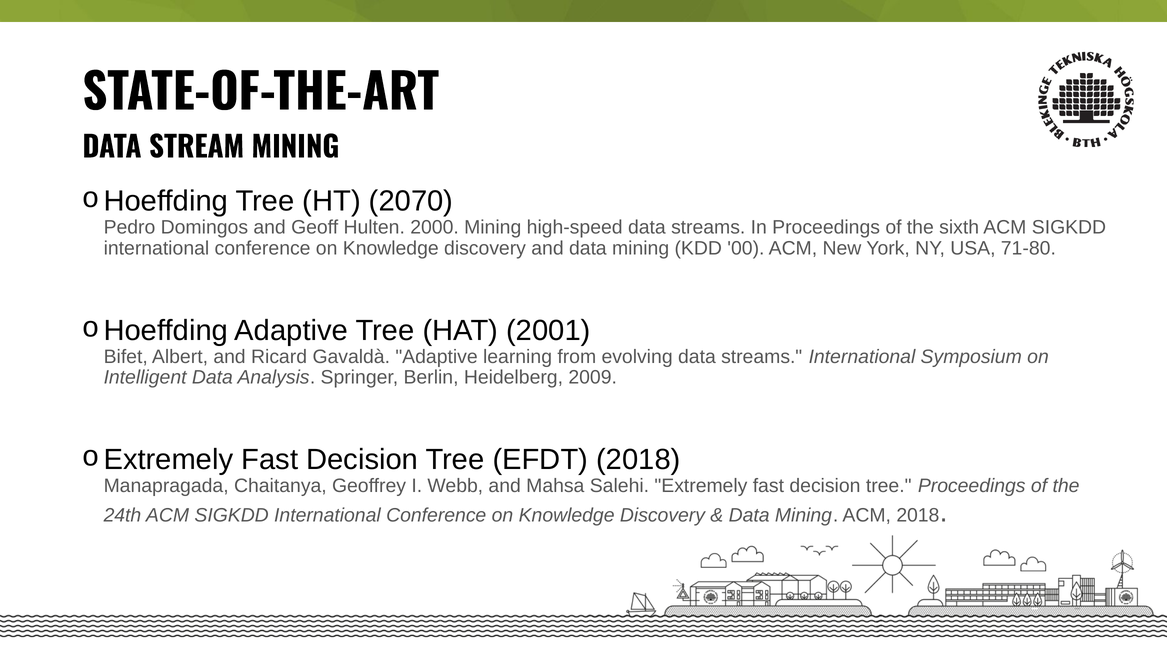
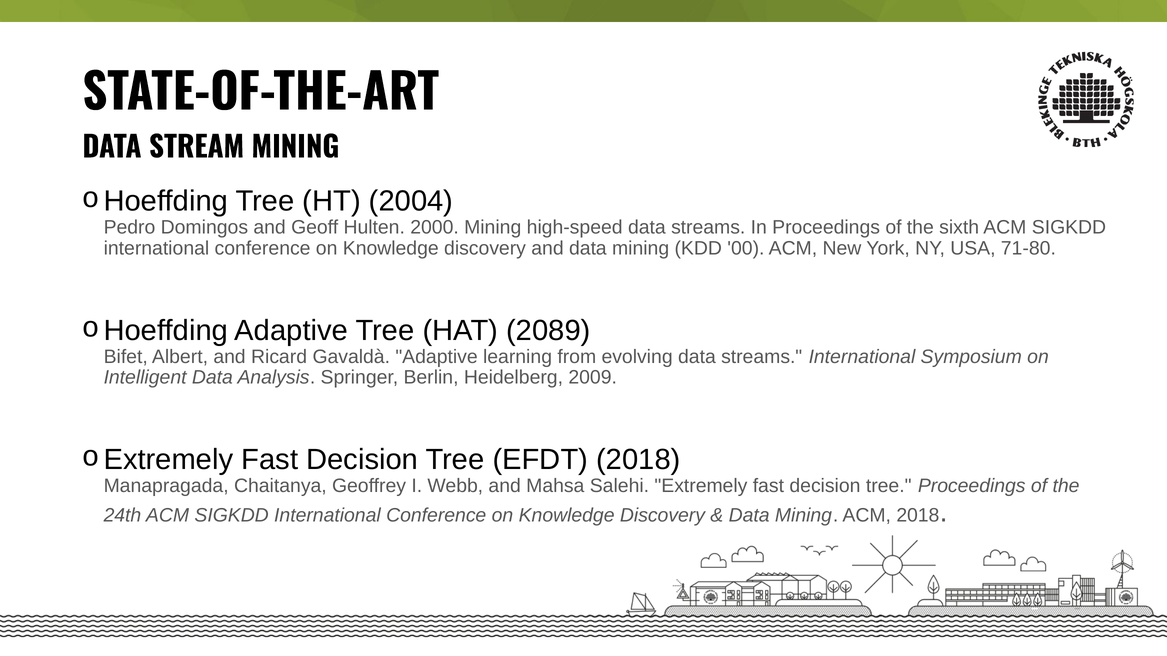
2070: 2070 -> 2004 (411, 201)
2001: 2001 -> 2089 (548, 331)
